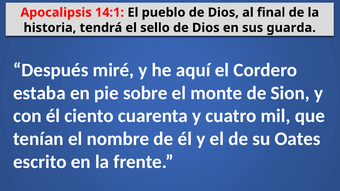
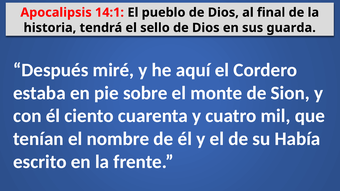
Oates: Oates -> Había (298, 139)
